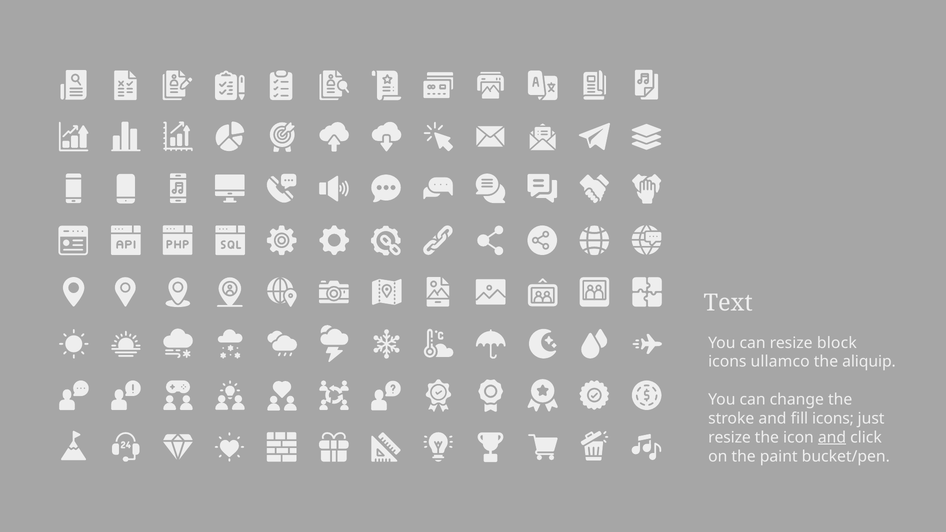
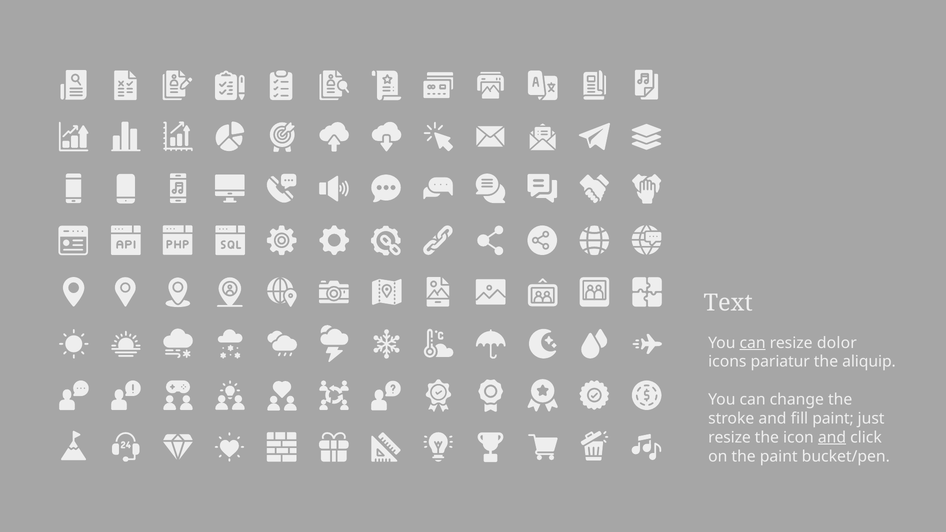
can underline: none -> present (753, 343)
block: block -> dolor (837, 343)
ullamco: ullamco -> pariatur (780, 362)
fill icons: icons -> paint (833, 419)
